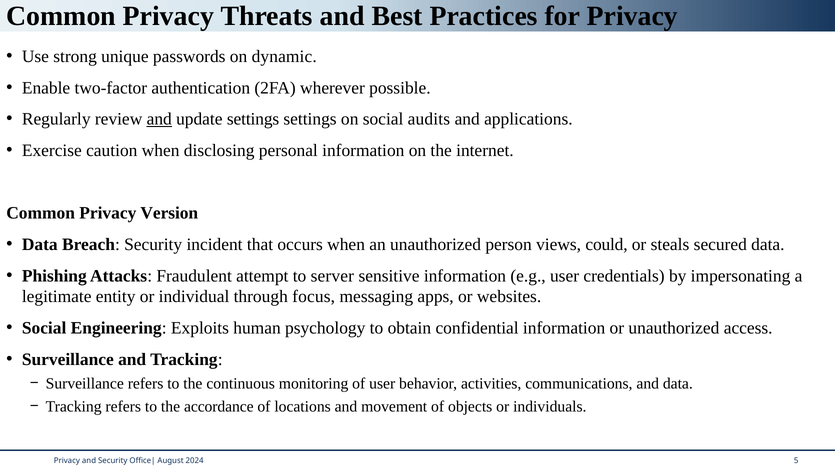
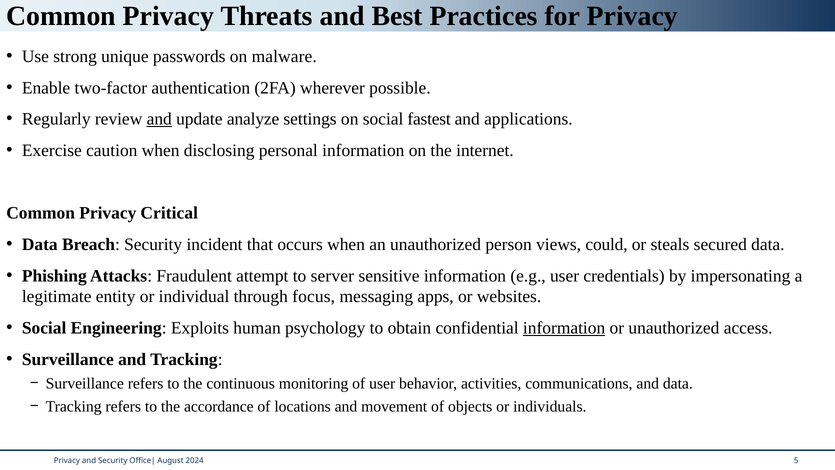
dynamic: dynamic -> malware (284, 56)
update settings: settings -> analyze (253, 119)
audits: audits -> fastest (429, 119)
Version: Version -> Critical (169, 213)
information underline: none -> present (564, 328)
